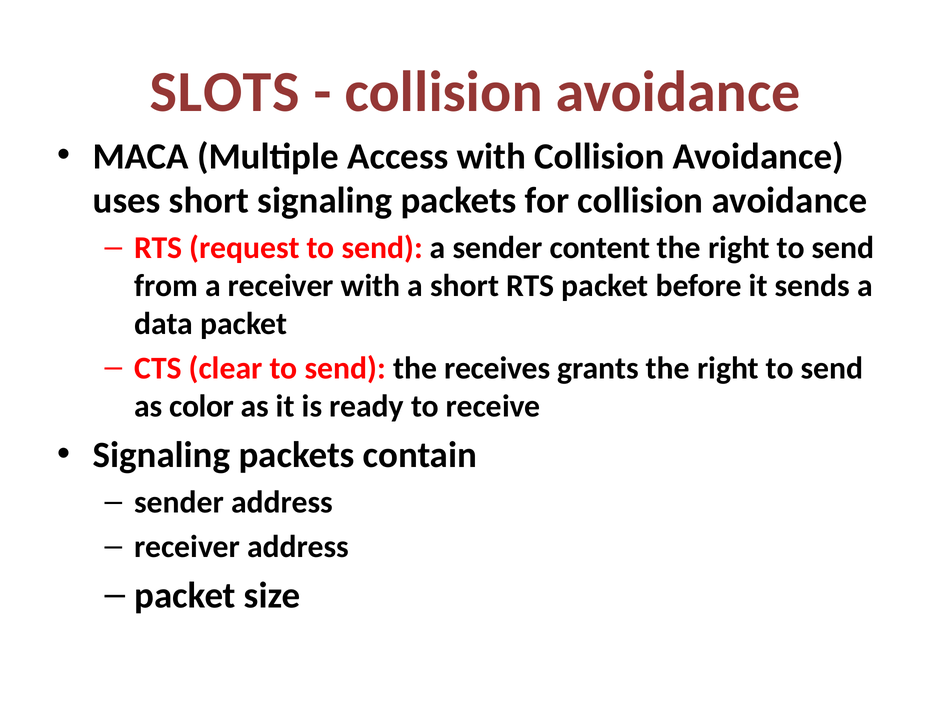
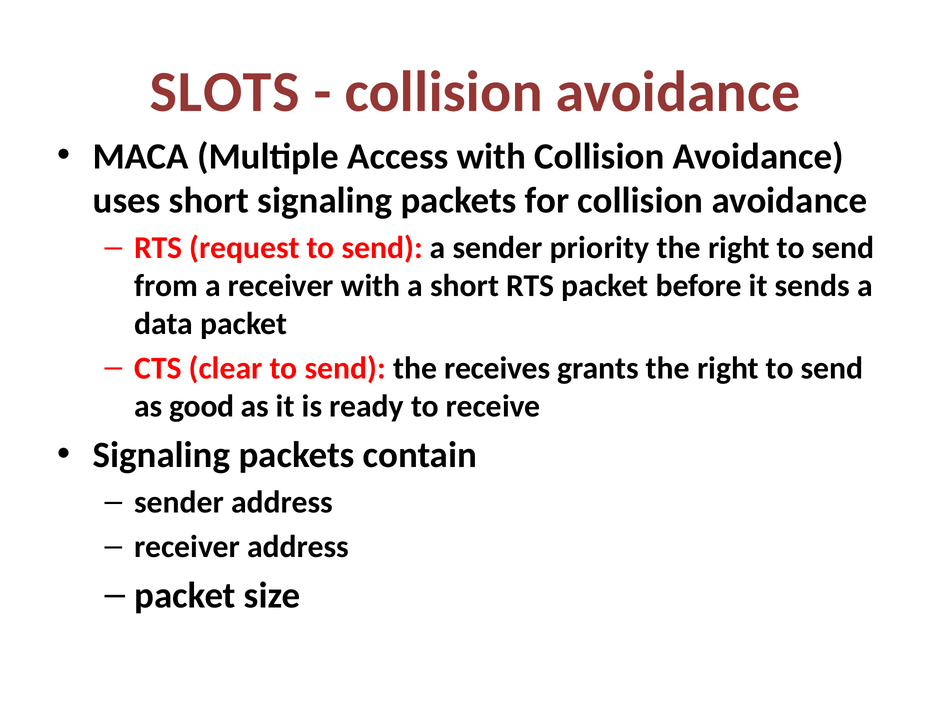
content: content -> priority (600, 248)
color: color -> good (202, 406)
